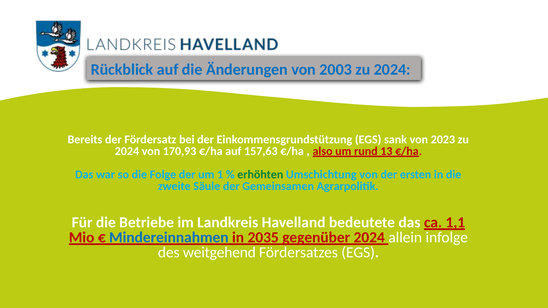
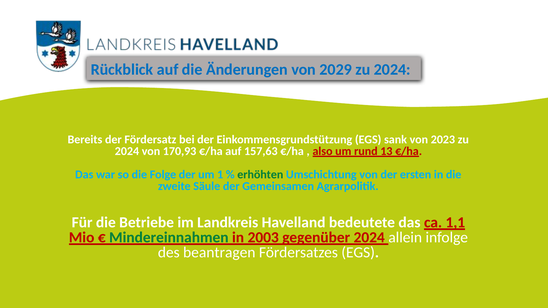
2003: 2003 -> 2029 (336, 70)
Mindereinnahmen colour: blue -> green (169, 238)
2035: 2035 -> 2003 (263, 238)
weitgehend: weitgehend -> beantragen (219, 253)
